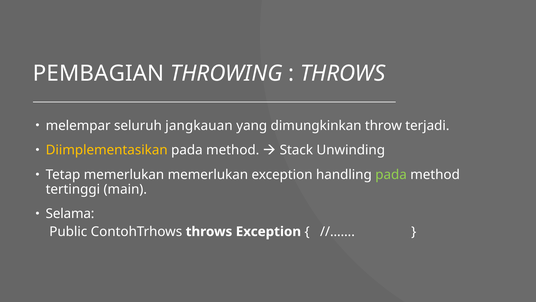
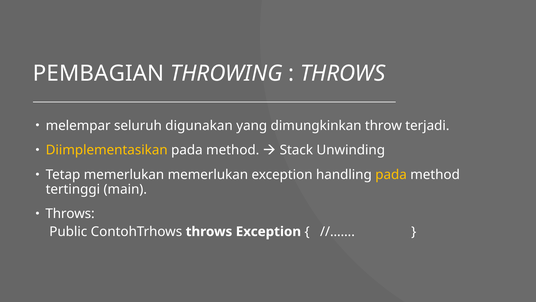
jangkauan: jangkauan -> digunakan (199, 125)
pada colour: light green -> yellow (391, 175)
Selama: Selama -> Throws (70, 214)
